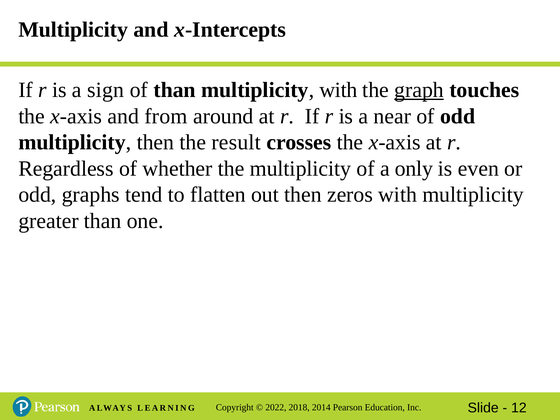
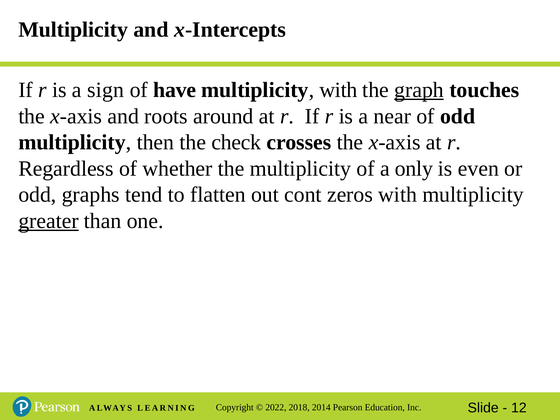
of than: than -> have (175, 90)
from: from -> roots (166, 116)
result: result -> check (236, 142)
out then: then -> cont (303, 195)
greater underline: none -> present (48, 221)
